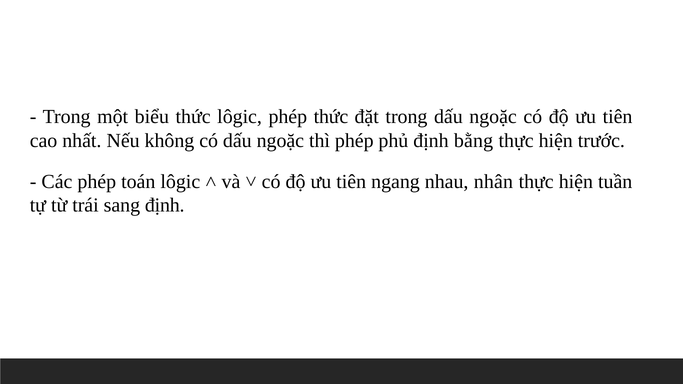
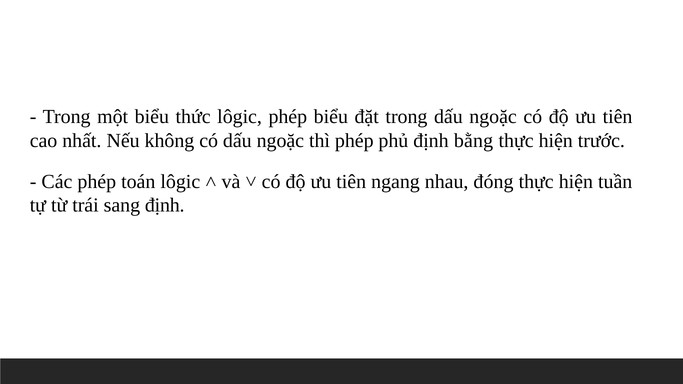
phép thức: thức -> biểu (331, 117)
nhân: nhân -> đóng (494, 182)
